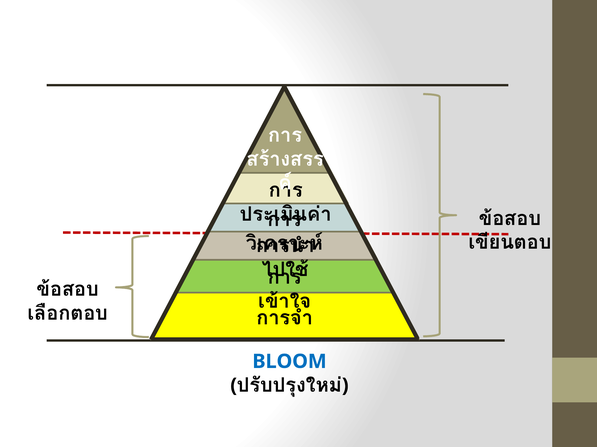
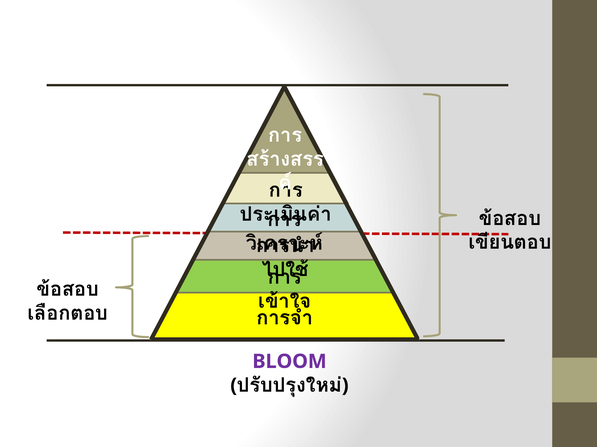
BLOOM colour: blue -> purple (290, 362)
